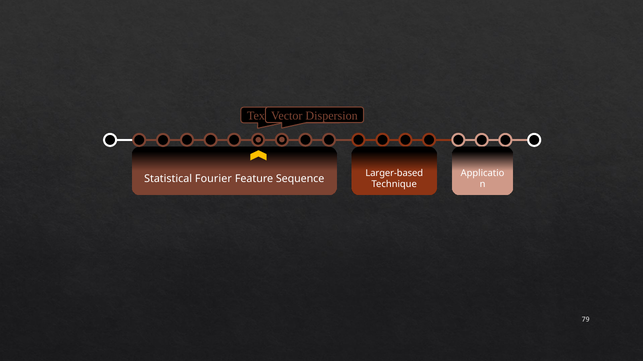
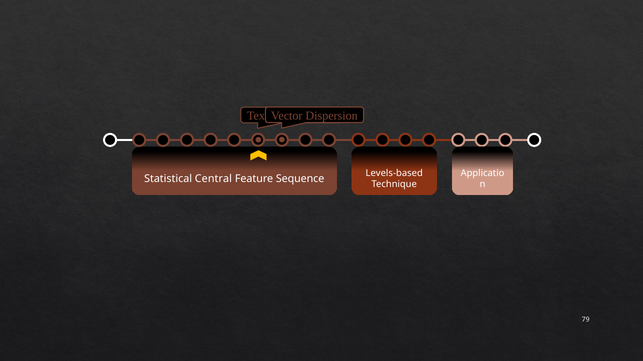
Larger-based: Larger-based -> Levels-based (394, 173)
Fourier: Fourier -> Central (213, 179)
